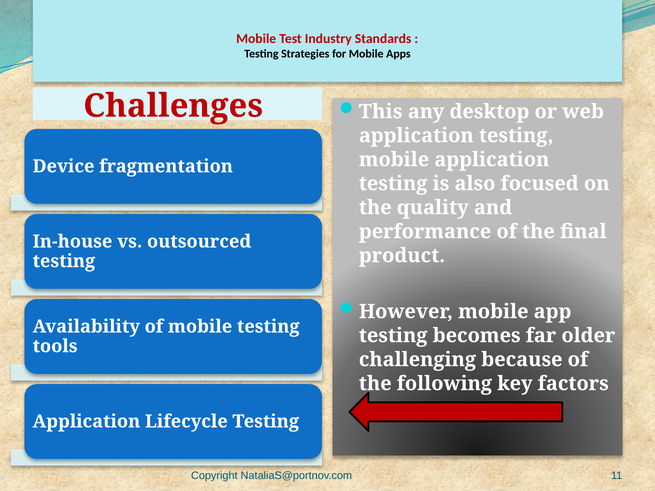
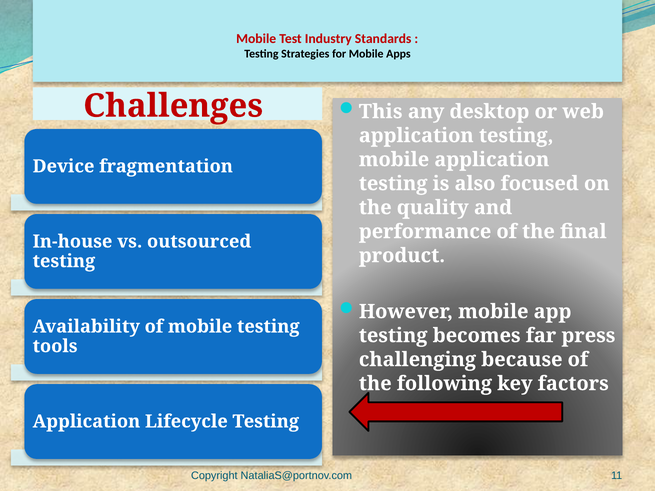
older: older -> press (588, 336)
